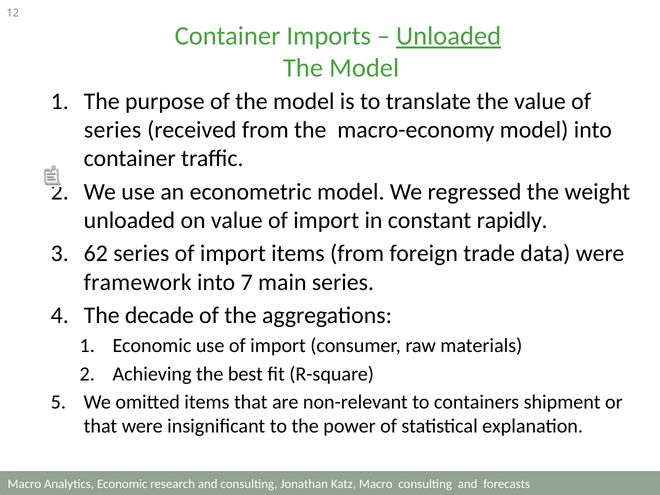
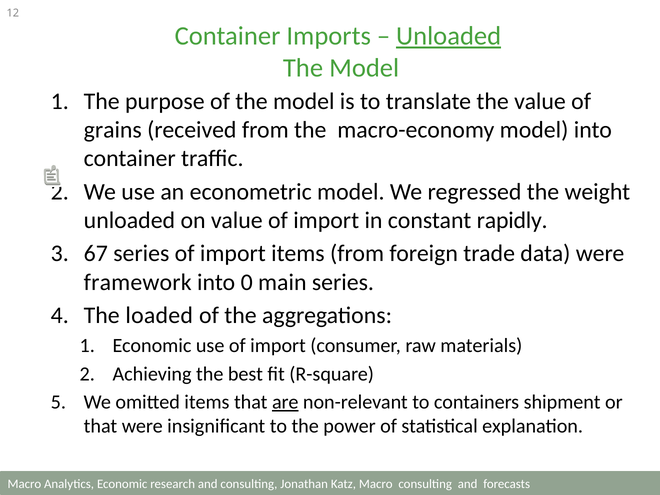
series: series -> grains (113, 130)
62: 62 -> 67 (96, 254)
7: 7 -> 0 (247, 282)
decade: decade -> loaded (159, 315)
are underline: none -> present (285, 402)
